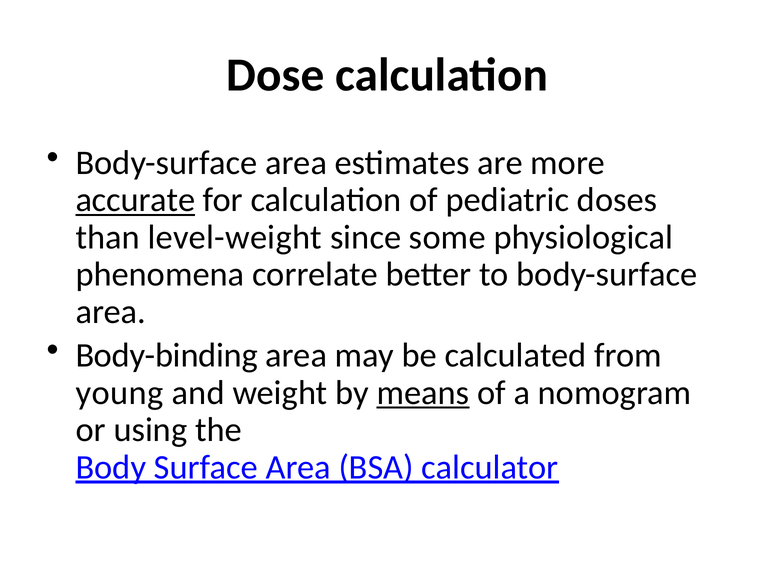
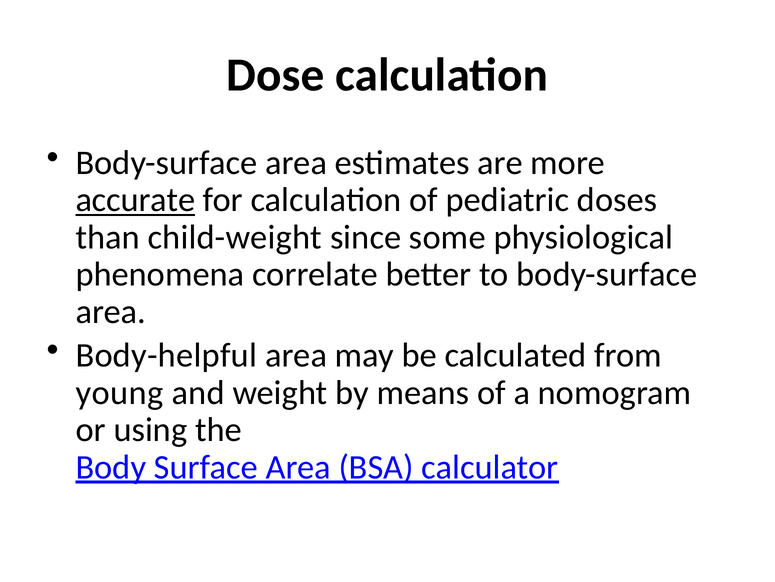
level-weight: level-weight -> child-weight (235, 237)
Body-binding: Body-binding -> Body-helpful (166, 355)
means underline: present -> none (423, 392)
